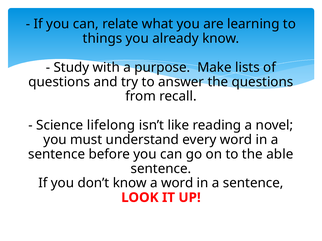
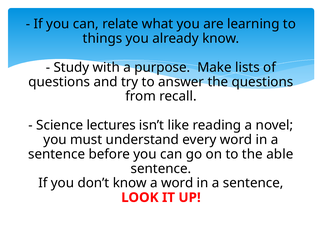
lifelong: lifelong -> lectures (111, 125)
